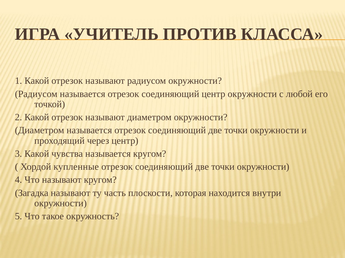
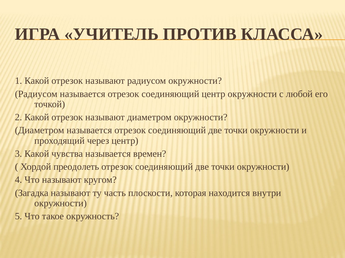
называется кругом: кругом -> времен (150, 154)
купленные: купленные -> преодолеть (76, 167)
